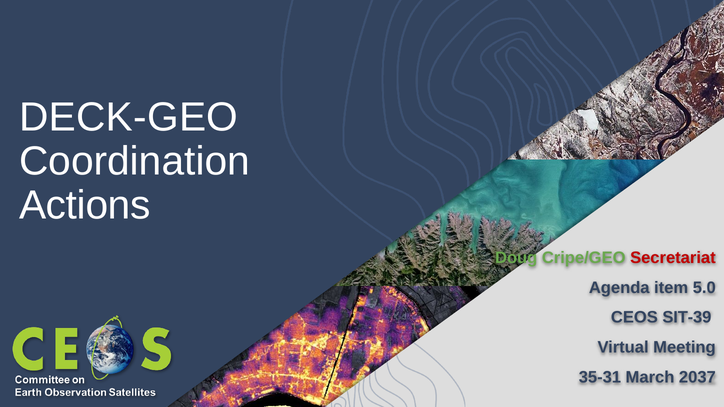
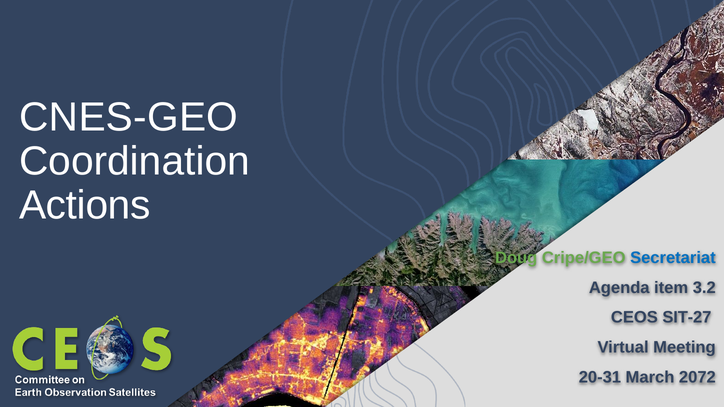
DECK-GEO: DECK-GEO -> CNES-GEO (129, 117)
Secretariat colour: red -> blue (673, 258)
5.0: 5.0 -> 3.2 (704, 288)
SIT-39: SIT-39 -> SIT-27 (687, 318)
35-31: 35-31 -> 20-31 (600, 377)
2037: 2037 -> 2072 (697, 377)
